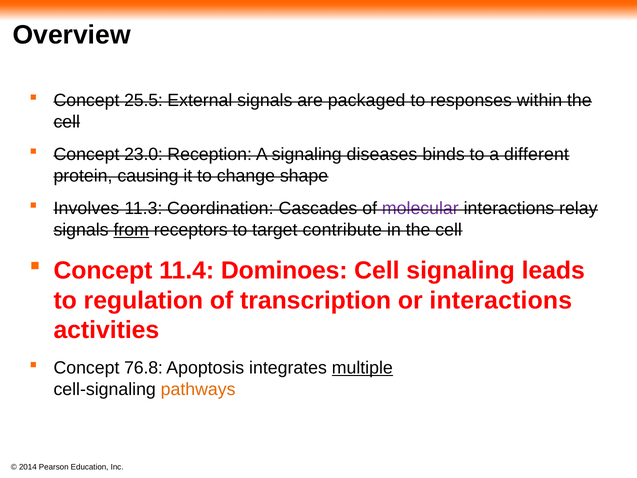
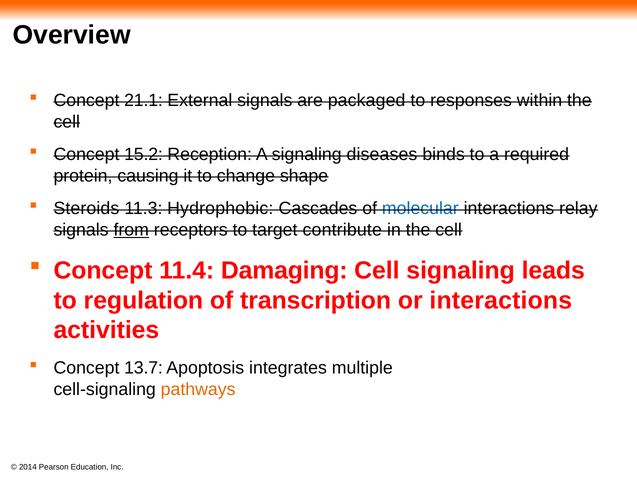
25.5: 25.5 -> 21.1 (144, 101)
23.0: 23.0 -> 15.2 (144, 155)
different: different -> required (537, 155)
Involves: Involves -> Steroids (86, 209)
Coordination: Coordination -> Hydrophobic (220, 209)
molecular colour: purple -> blue (420, 209)
Dominoes: Dominoes -> Damaging (284, 270)
76.8: 76.8 -> 13.7 (144, 368)
multiple underline: present -> none (362, 368)
